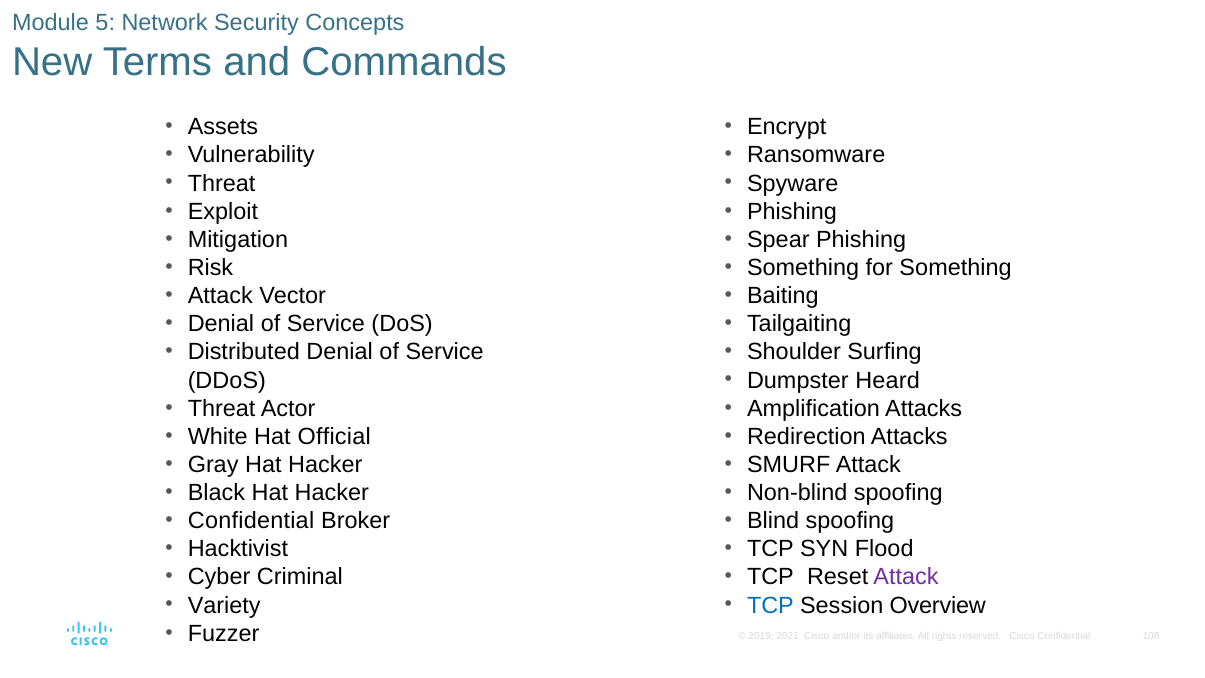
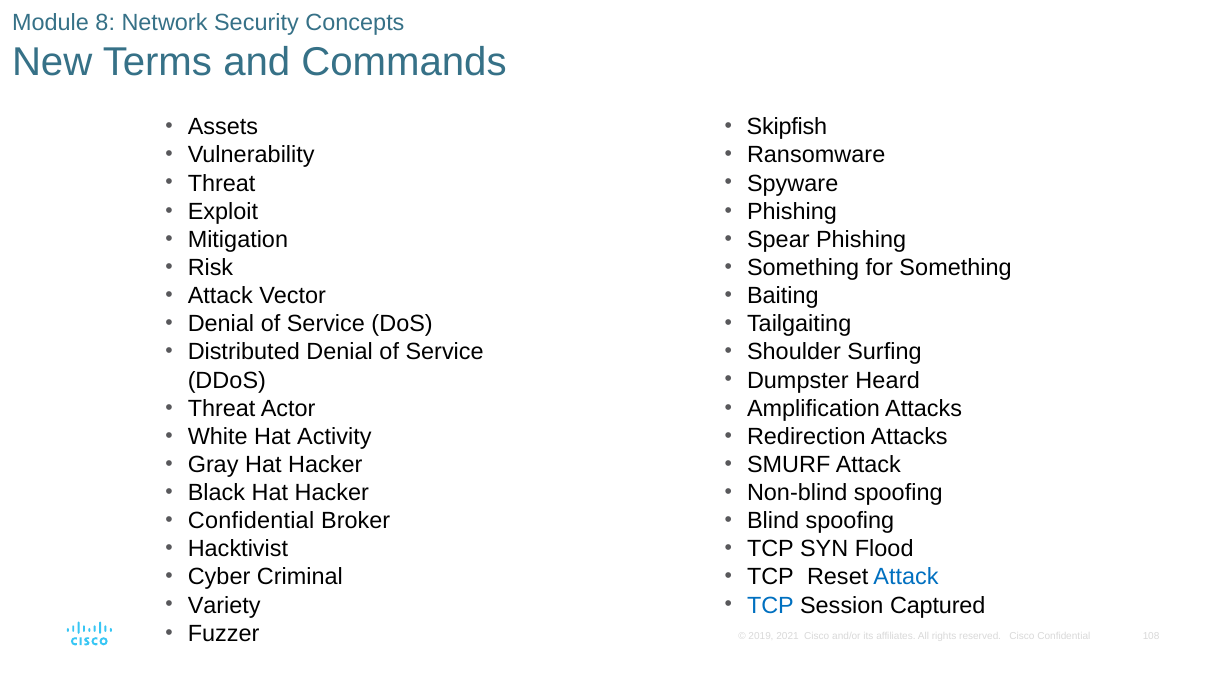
5: 5 -> 8 (105, 23)
Encrypt: Encrypt -> Skipfish (787, 127)
Official: Official -> Activity (334, 436)
Attack colour: purple -> blue (906, 577)
Overview: Overview -> Captured (938, 605)
